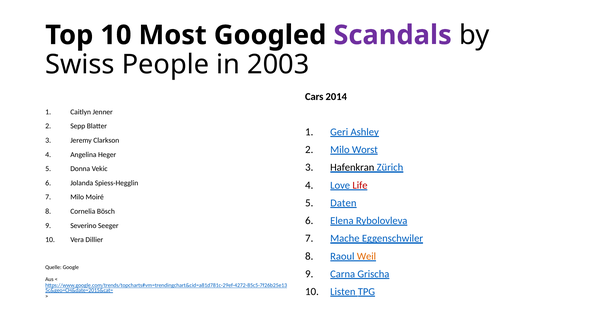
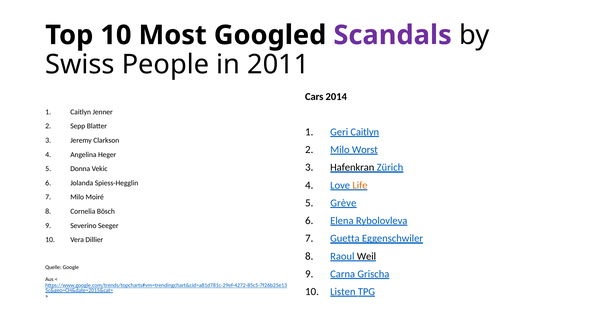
2003: 2003 -> 2011 (278, 65)
Geri Ashley: Ashley -> Caitlyn (365, 132)
Life colour: red -> orange (360, 185)
Daten: Daten -> Grève (343, 203)
Mache: Mache -> Guetta (345, 239)
Weil colour: orange -> black (366, 256)
